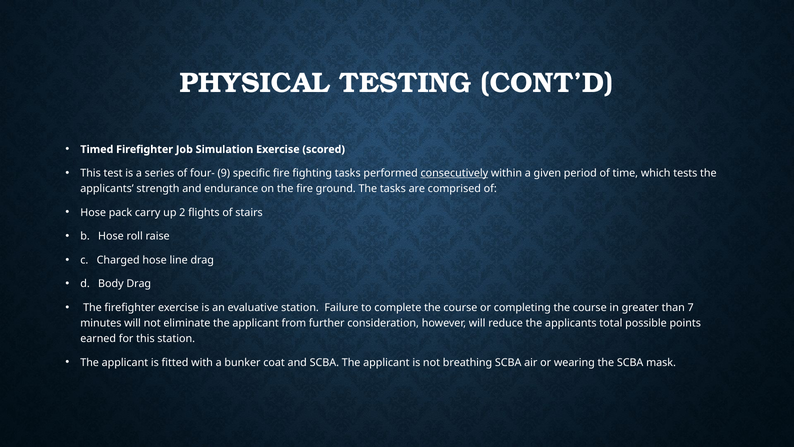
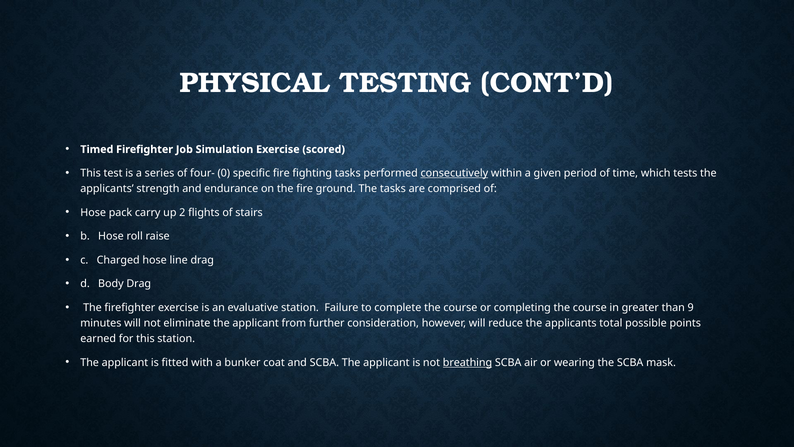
9: 9 -> 0 (224, 173)
7: 7 -> 9 (691, 307)
breathing underline: none -> present (468, 362)
